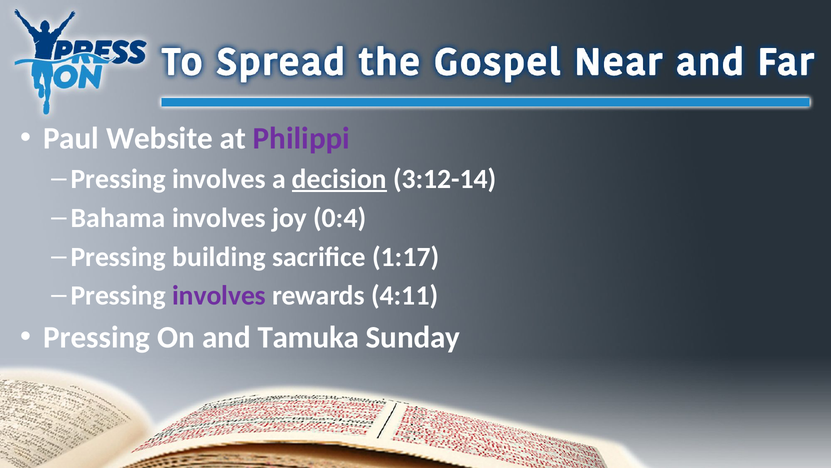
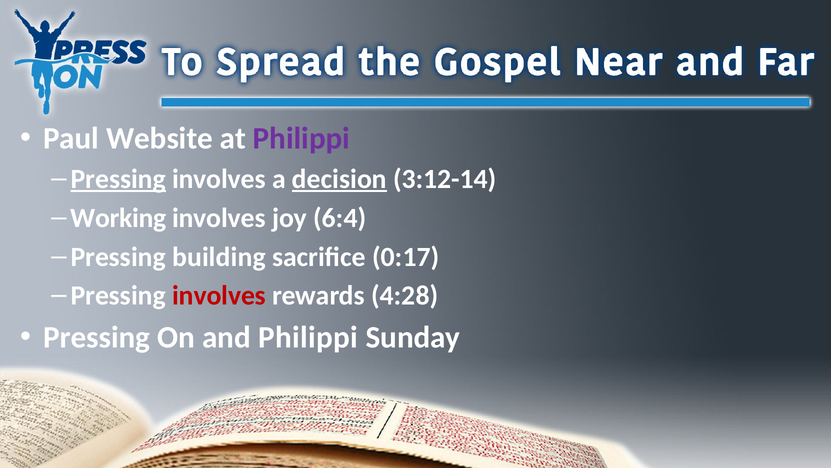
Pressing underline: none -> present (118, 179)
Bahama: Bahama -> Working (118, 218)
0:4: 0:4 -> 6:4 (340, 218)
1:17: 1:17 -> 0:17 (406, 257)
involves colour: purple -> red (219, 295)
4:11: 4:11 -> 4:28 (405, 295)
and Tamuka: Tamuka -> Philippi (308, 337)
